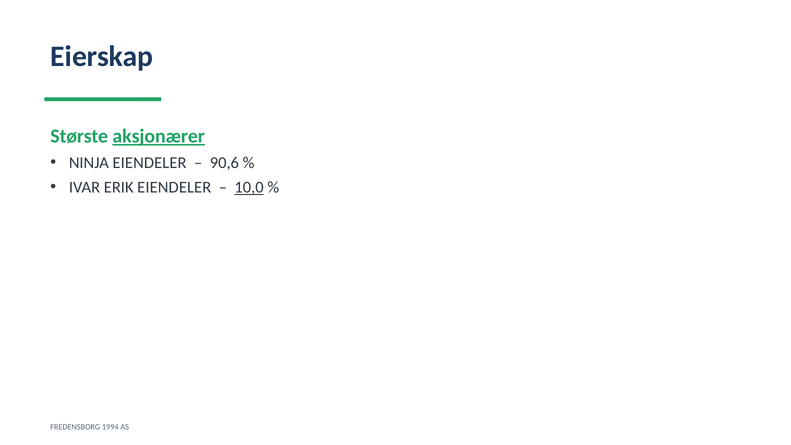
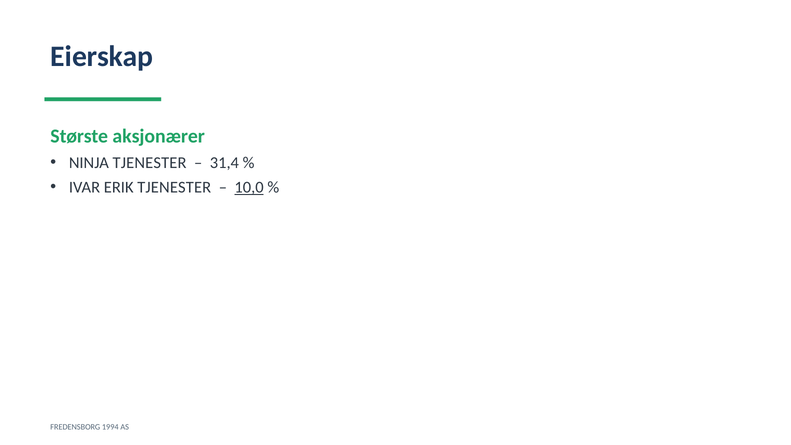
aksjonærer underline: present -> none (159, 136)
NINJA EIENDELER: EIENDELER -> TJENESTER (150, 163)
90,6: 90,6 -> 31,4 (224, 163)
ERIK EIENDELER: EIENDELER -> TJENESTER (174, 187)
